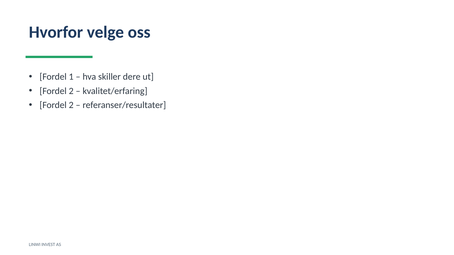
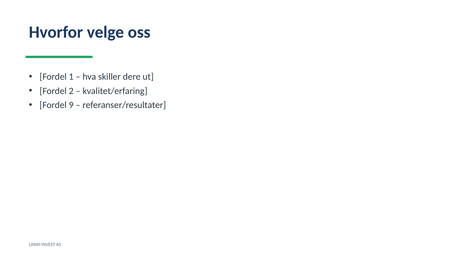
2: 2 -> 9 (71, 105)
